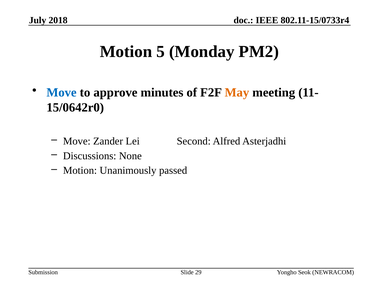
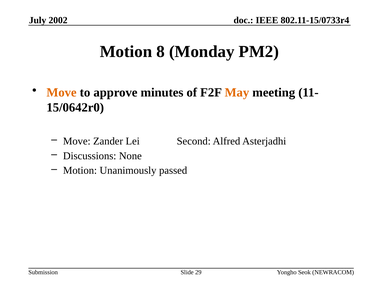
2018: 2018 -> 2002 (58, 20)
5: 5 -> 8 (161, 52)
Move colour: blue -> orange (62, 92)
